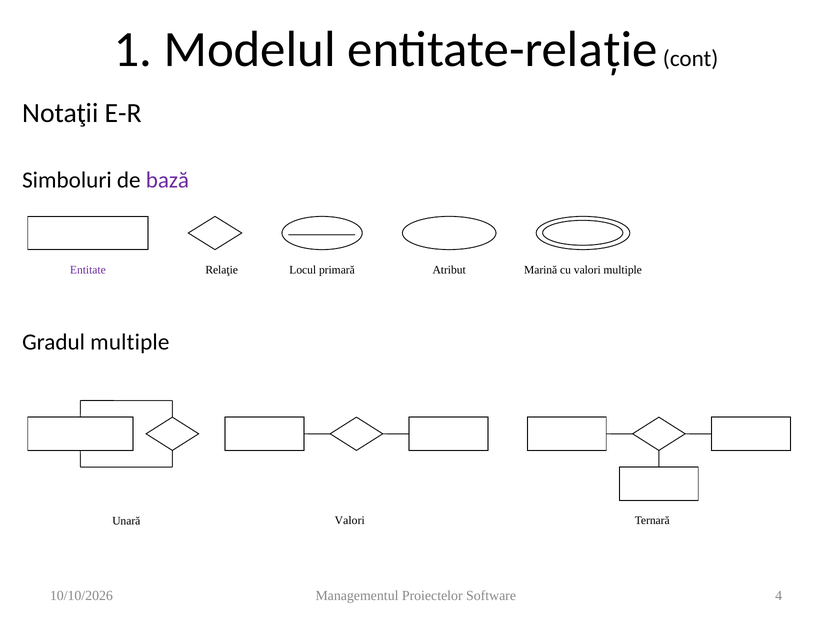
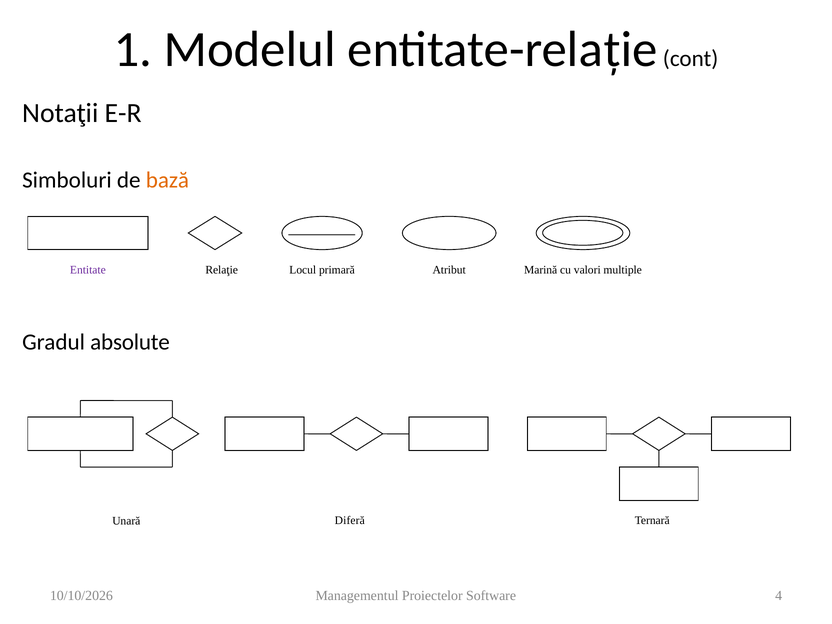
bază colour: purple -> orange (167, 180)
Gradul multiple: multiple -> absolute (130, 342)
Unară Valori: Valori -> Diferă (350, 521)
